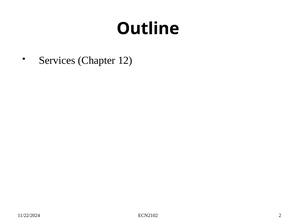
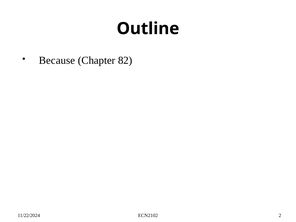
Services: Services -> Because (57, 60)
12: 12 -> 82 (125, 60)
